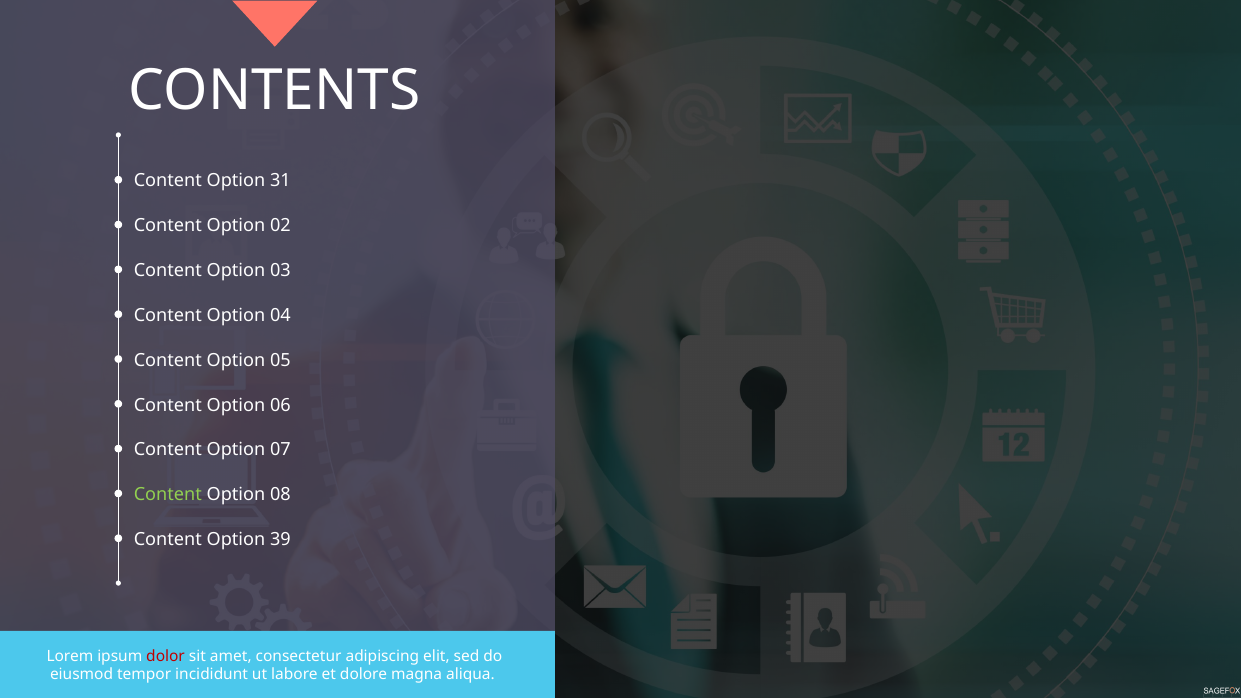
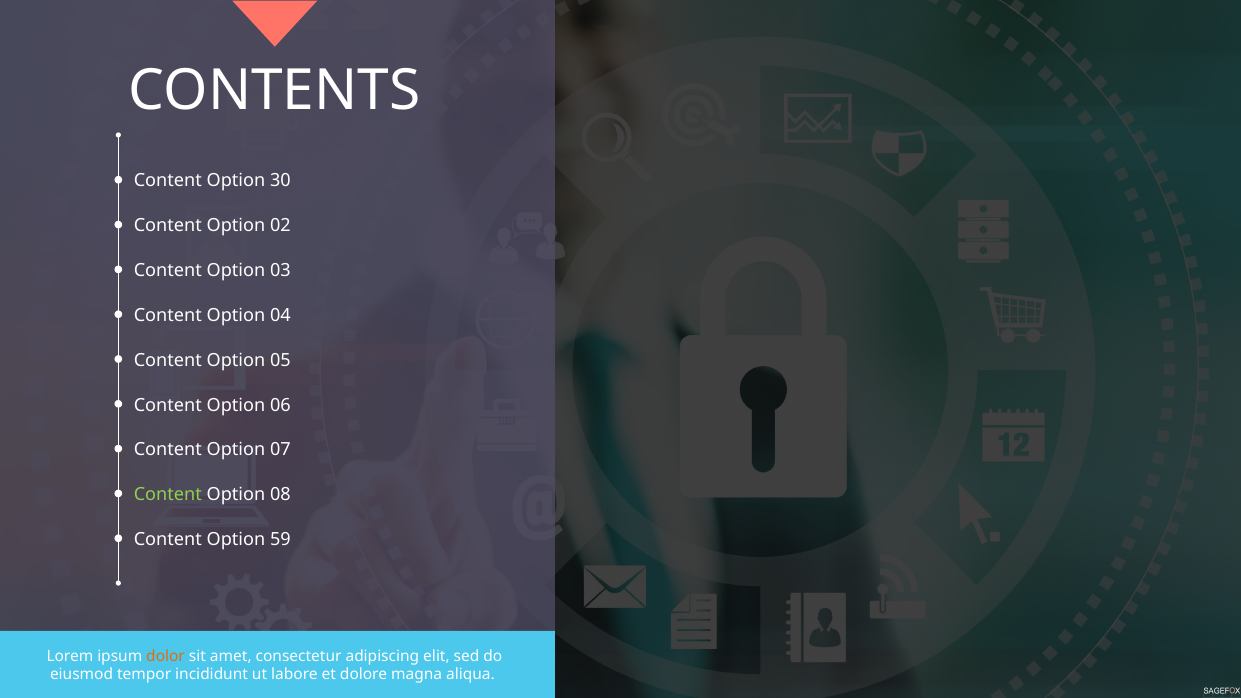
31: 31 -> 30 (280, 181)
39: 39 -> 59 (280, 539)
dolor colour: red -> orange (166, 656)
